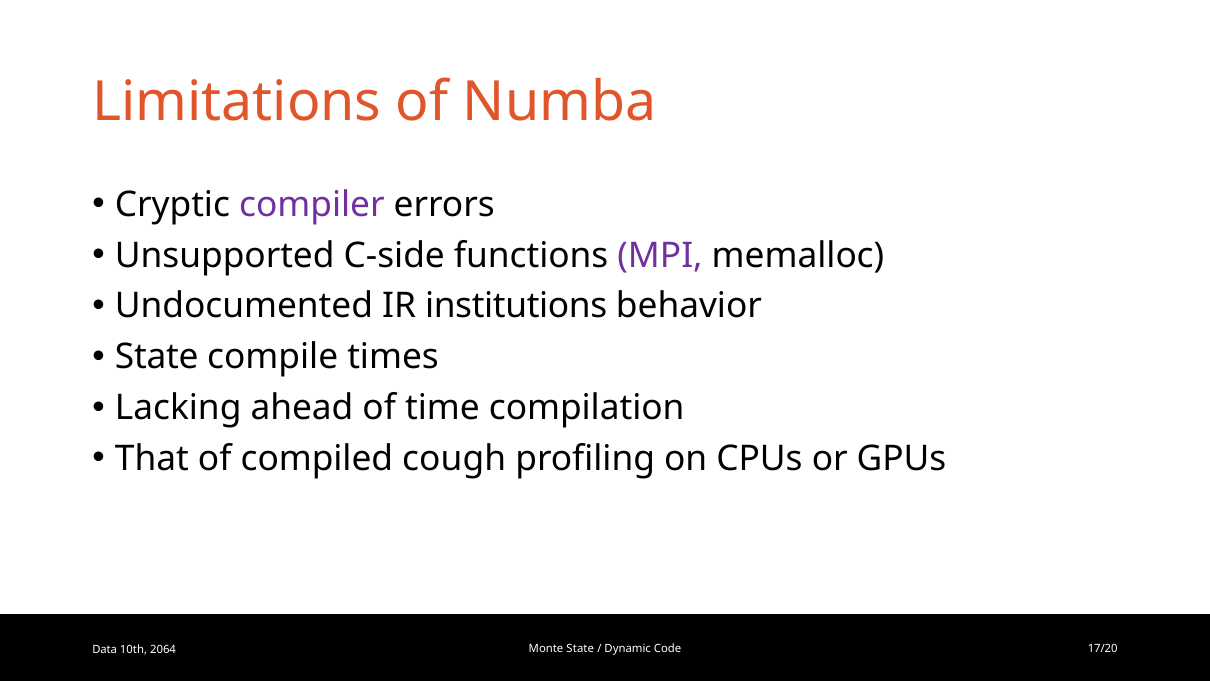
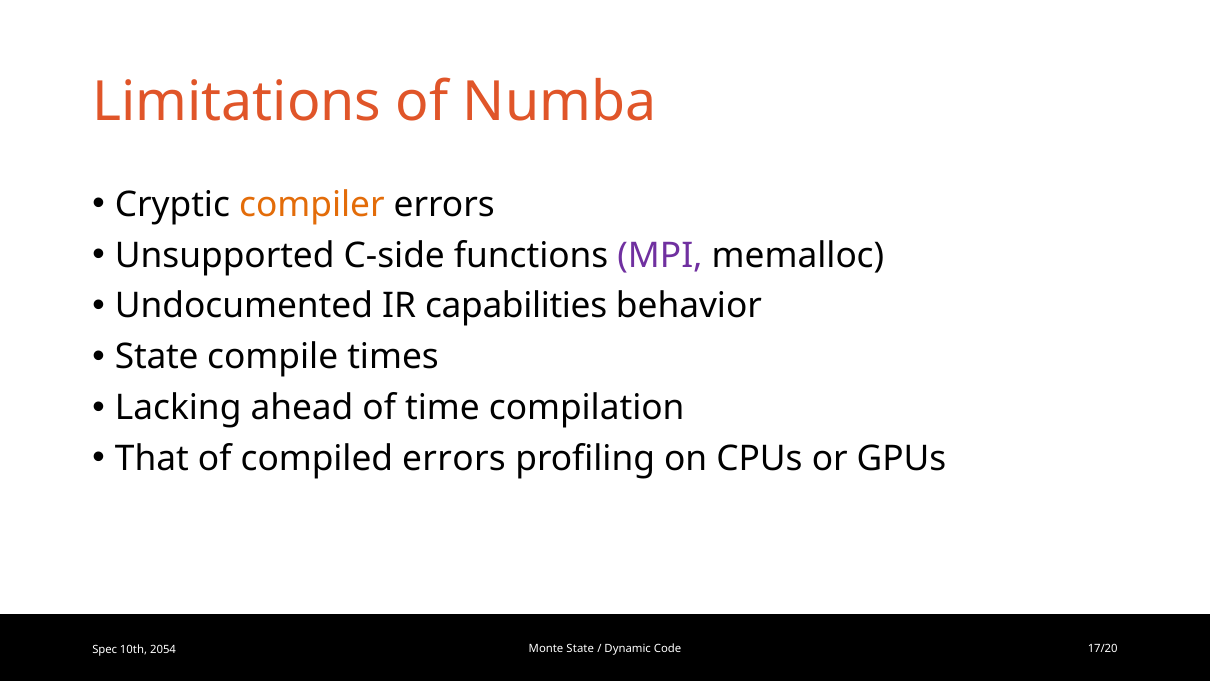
compiler colour: purple -> orange (312, 205)
institutions: institutions -> capabilities (516, 306)
compiled cough: cough -> errors (454, 458)
Data: Data -> Spec (105, 650)
2064: 2064 -> 2054 (163, 650)
